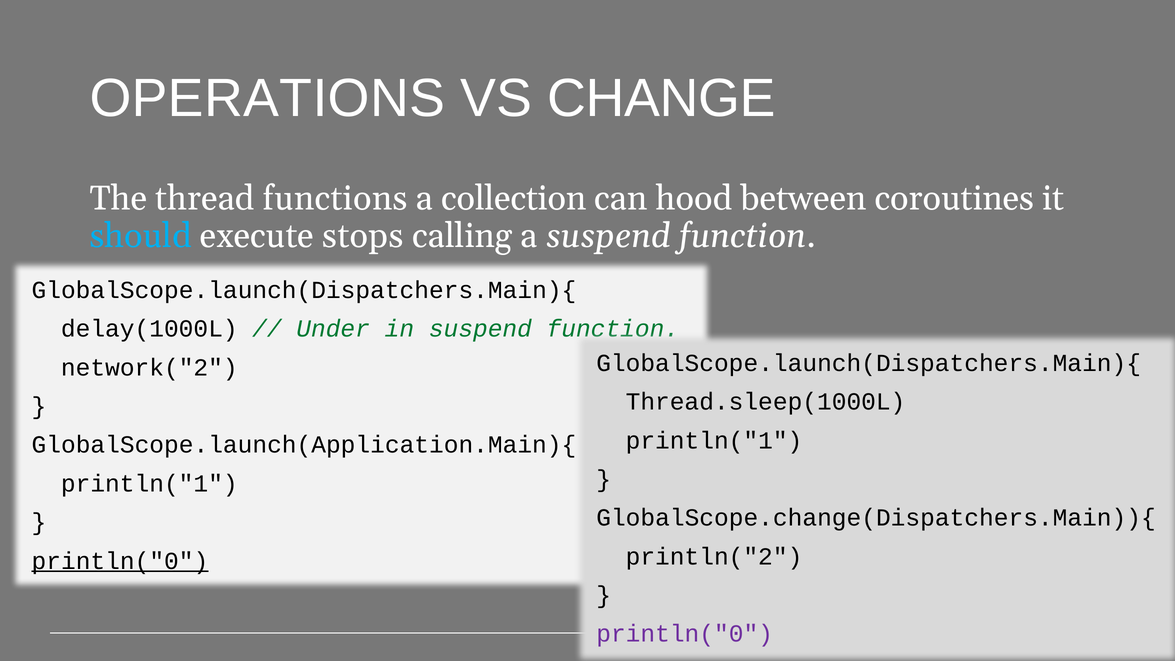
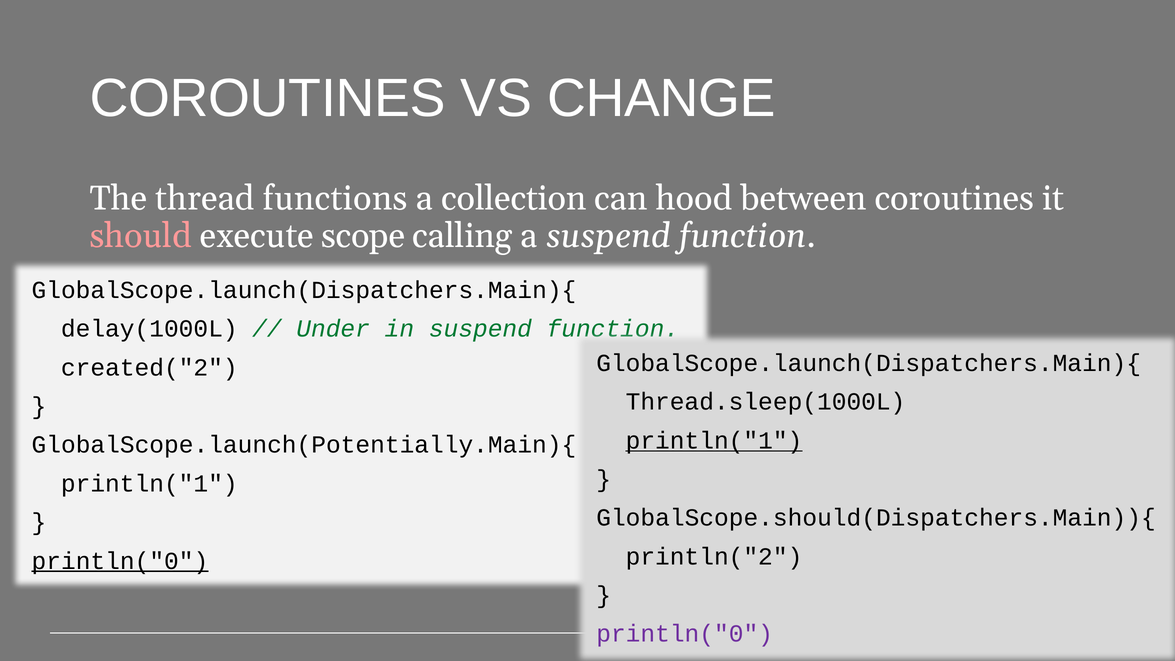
OPERATIONS: OPERATIONS -> COROUTINES (268, 99)
should colour: light blue -> pink (141, 236)
stops: stops -> scope (363, 236)
network("2: network("2 -> created("2 (149, 367)
println("1 underline: none -> present (714, 440)
GlobalScope.launch(Application.Main){: GlobalScope.launch(Application.Main){ -> GlobalScope.launch(Potentially.Main){ (304, 445)
GlobalScope.change(Dispatchers.Main)){: GlobalScope.change(Dispatchers.Main)){ -> GlobalScope.should(Dispatchers.Main)){ (876, 518)
